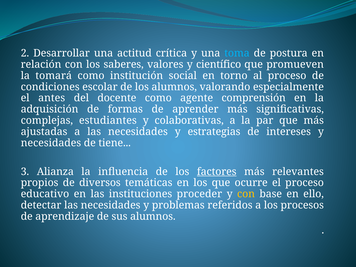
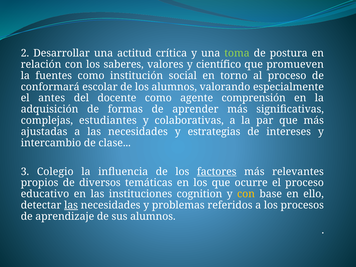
toma colour: light blue -> light green (237, 53)
tomará: tomará -> fuentes (54, 76)
condiciones: condiciones -> conformará (50, 87)
necesidades: necesidades -> intercambio (51, 143)
tiene: tiene -> clase (115, 143)
Alianza: Alianza -> Colegio (55, 172)
proceder: proceder -> cognition (199, 194)
las underline: none -> present (71, 205)
